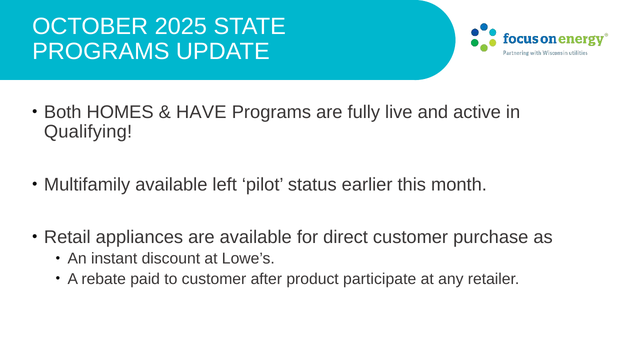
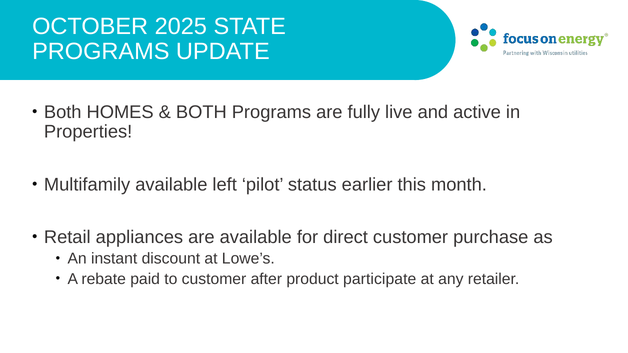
HAVE: HAVE -> BOTH (201, 112)
Qualifying: Qualifying -> Properties (88, 132)
